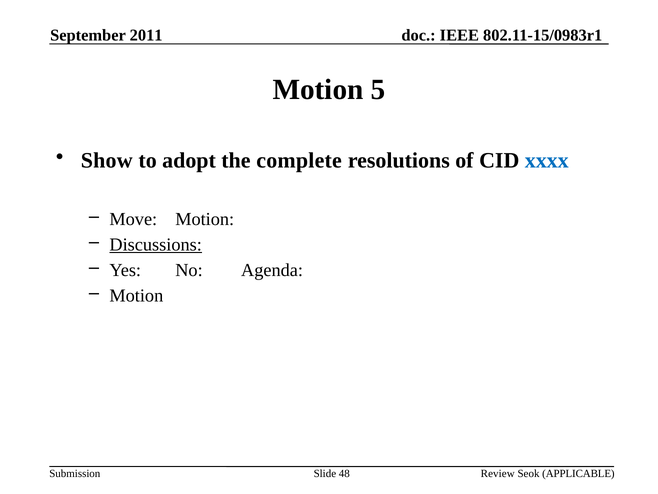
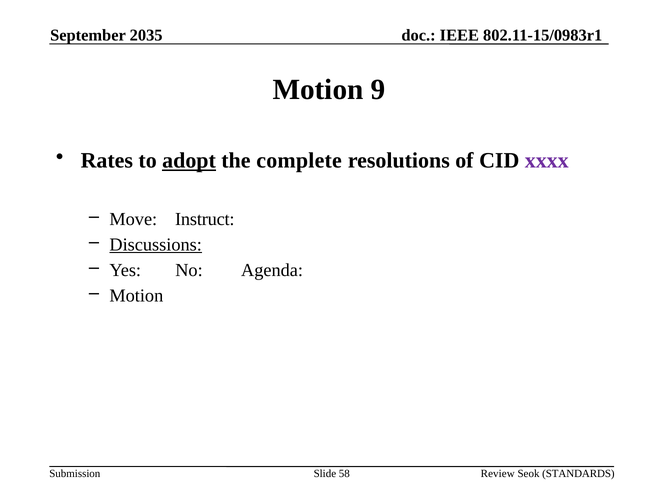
2011: 2011 -> 2035 (146, 35)
5: 5 -> 9 (378, 90)
Show: Show -> Rates (107, 161)
adopt underline: none -> present (189, 161)
xxxx colour: blue -> purple (547, 161)
Move Motion: Motion -> Instruct (205, 219)
48: 48 -> 58 (344, 473)
APPLICABLE: APPLICABLE -> STANDARDS (578, 473)
